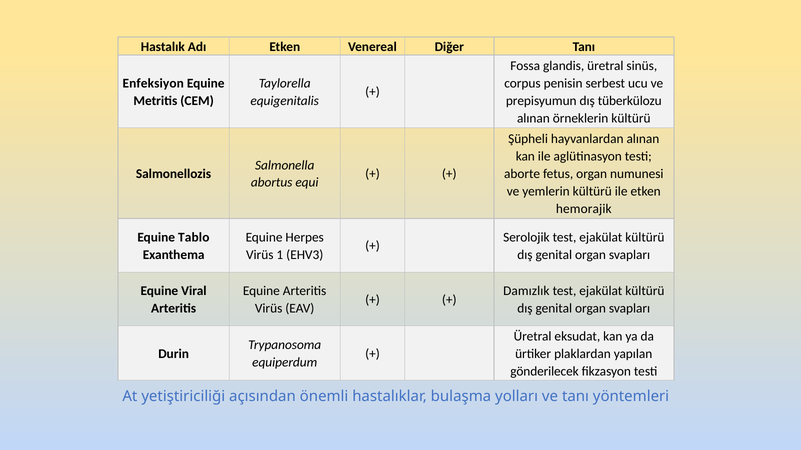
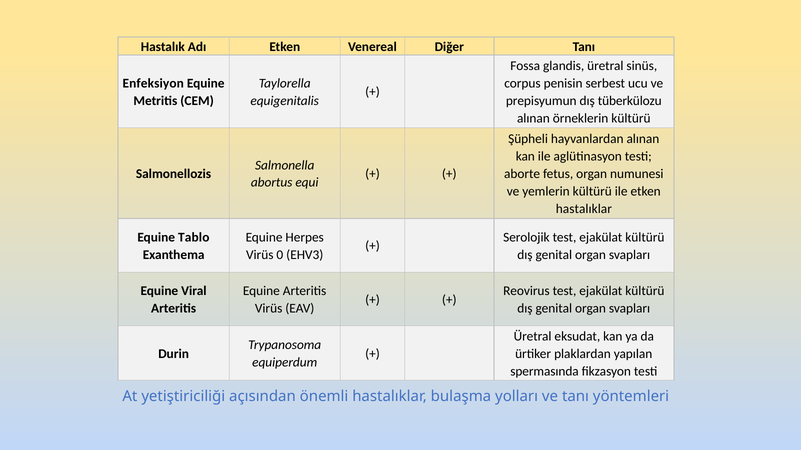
hemorajik: hemorajik -> hastalıklar (584, 209)
1: 1 -> 0 (280, 255)
Damızlık: Damızlık -> Reovirus (526, 291)
gönderilecek: gönderilecek -> spermasında (544, 372)
